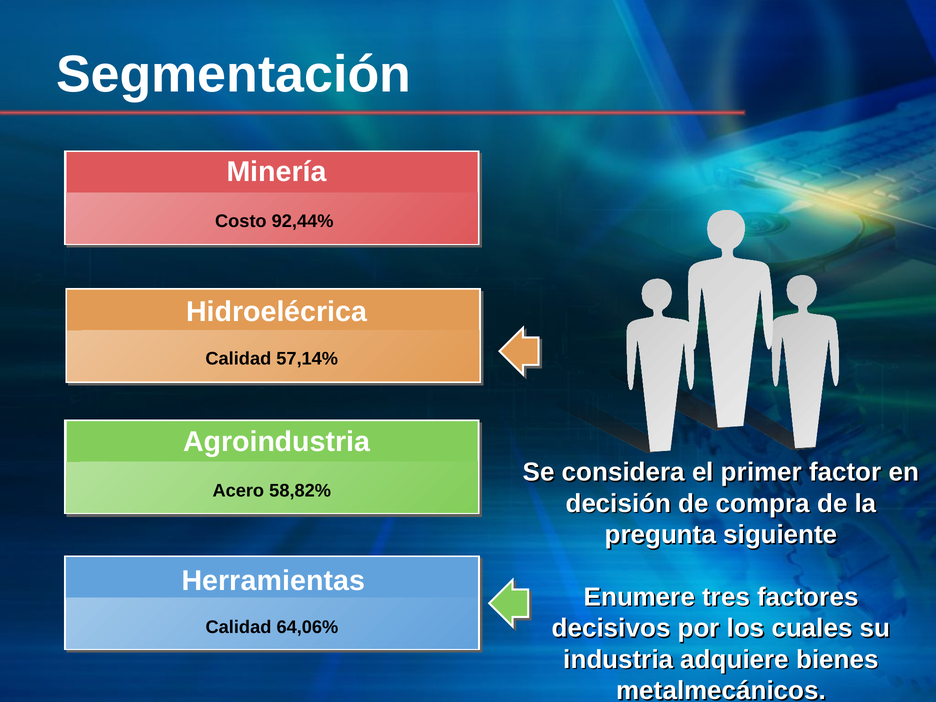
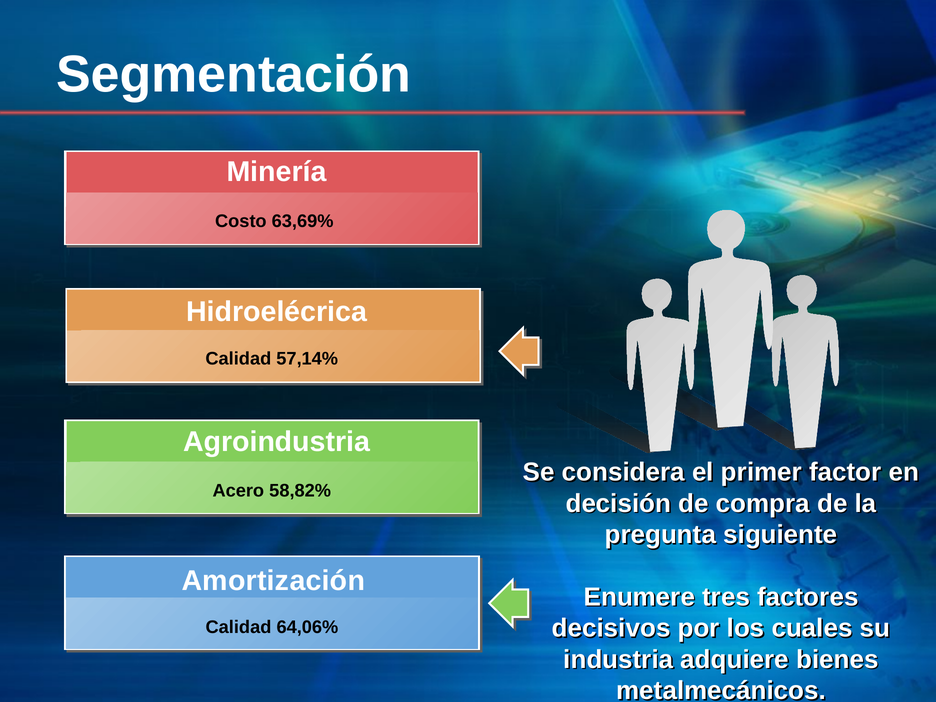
92,44%: 92,44% -> 63,69% (303, 221)
Herramientas: Herramientas -> Amortización (273, 581)
